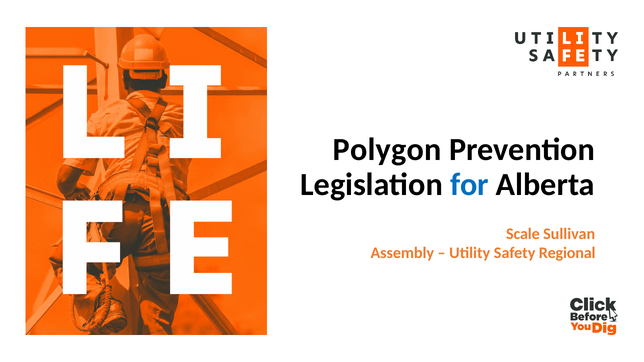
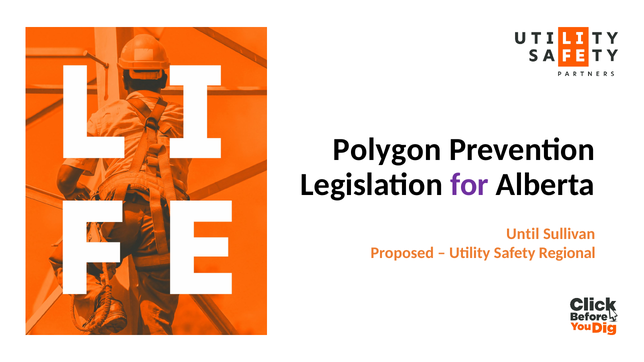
for colour: blue -> purple (469, 185)
Scale: Scale -> Until (523, 234)
Assembly: Assembly -> Proposed (402, 253)
